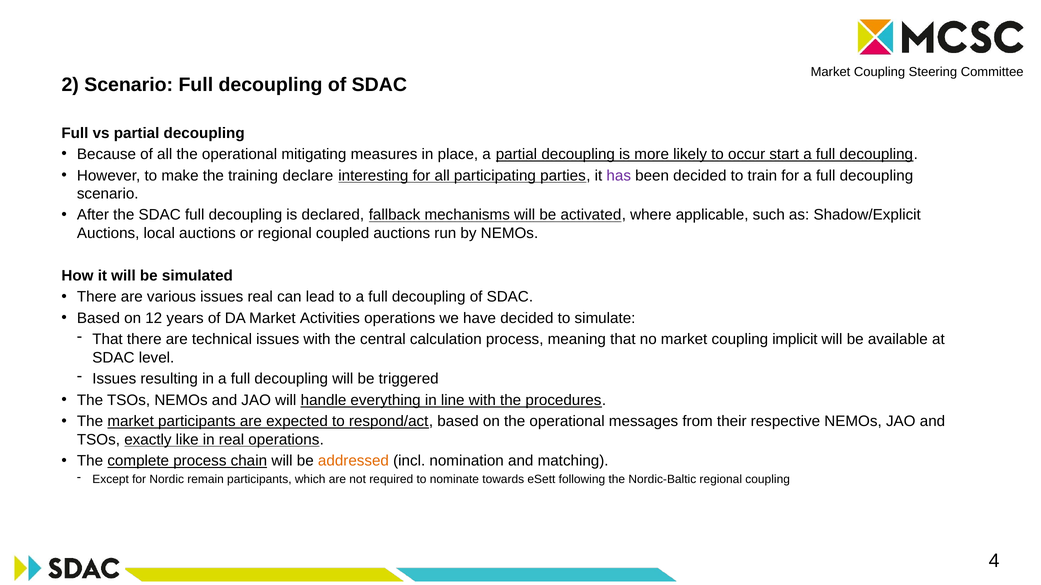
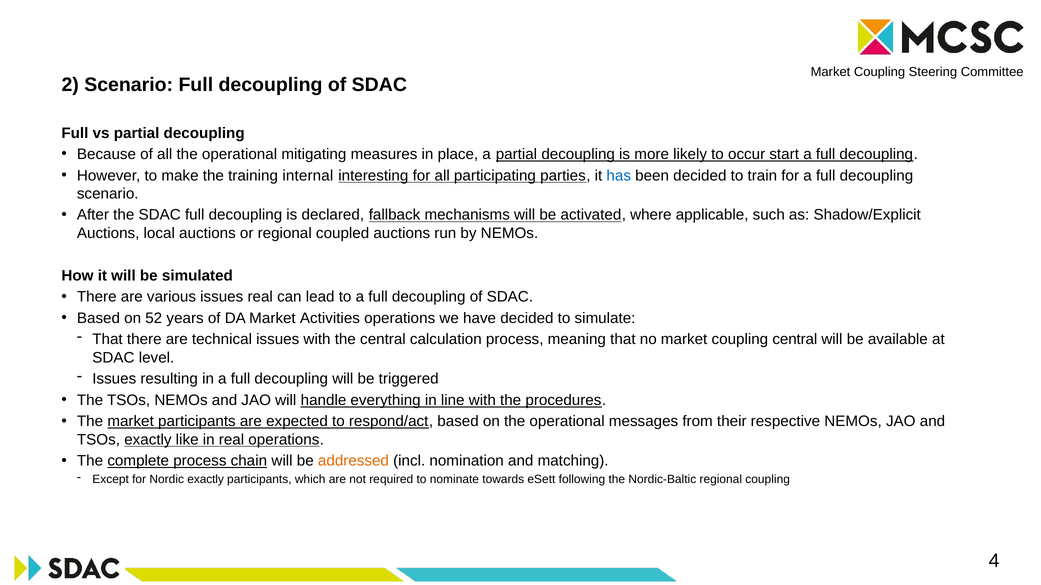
declare: declare -> internal (308, 176)
has colour: purple -> blue (619, 176)
12: 12 -> 52 (154, 318)
coupling implicit: implicit -> central (795, 340)
Nordic remain: remain -> exactly (206, 480)
